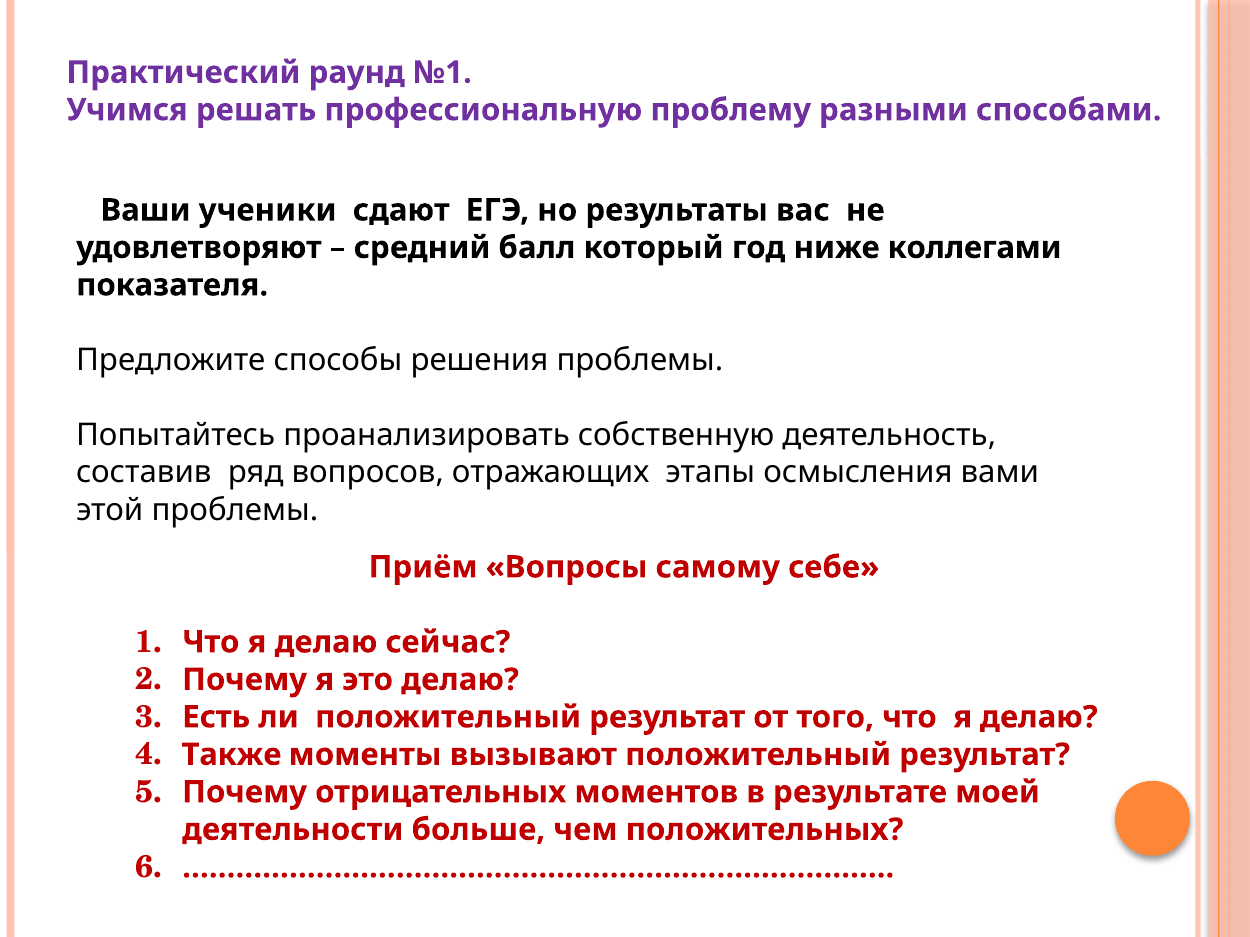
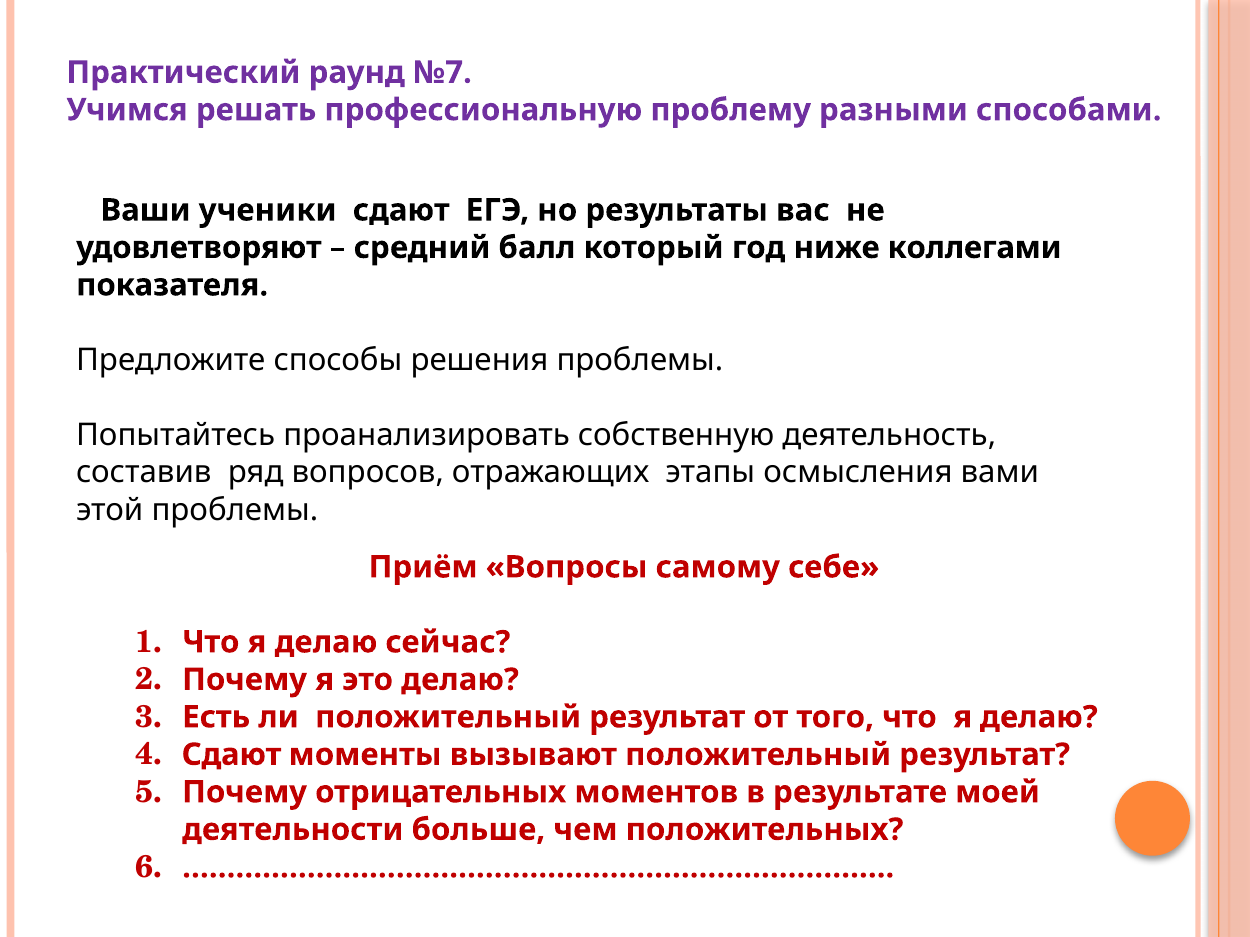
№1: №1 -> №7 (442, 73)
Также: Также -> Сдают (232, 755)
